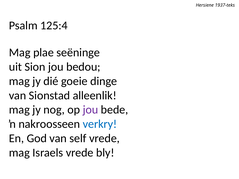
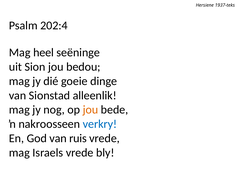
125:4: 125:4 -> 202:4 (54, 26)
plae: plae -> heel (44, 53)
jou colour: purple -> orange (90, 110)
self: self -> ruis (78, 139)
